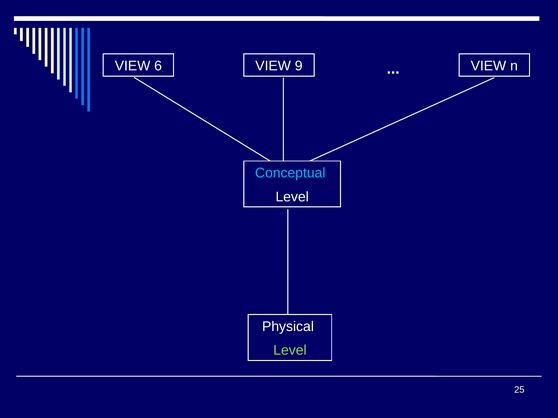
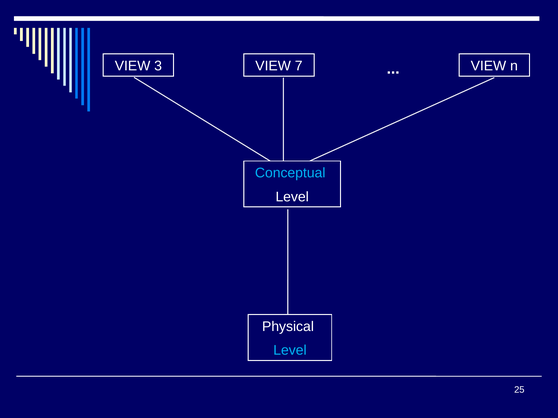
6: 6 -> 3 (158, 66)
9: 9 -> 7 (299, 66)
Level colour: light green -> light blue (290, 351)
